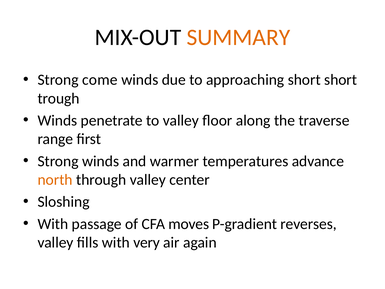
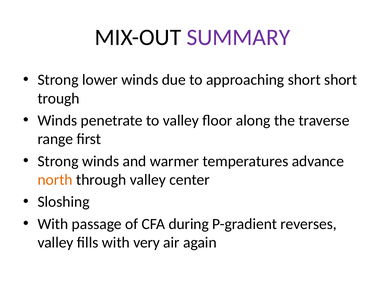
SUMMARY colour: orange -> purple (238, 37)
come: come -> lower (100, 80)
moves: moves -> during (189, 224)
